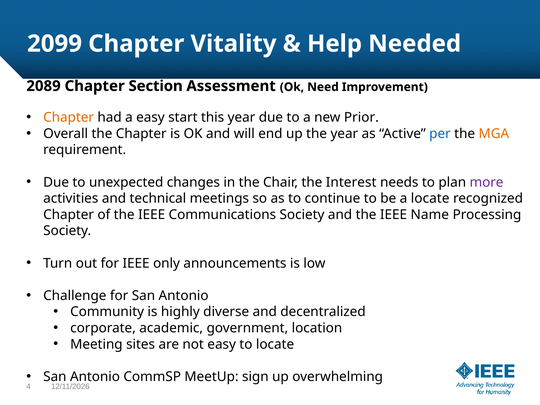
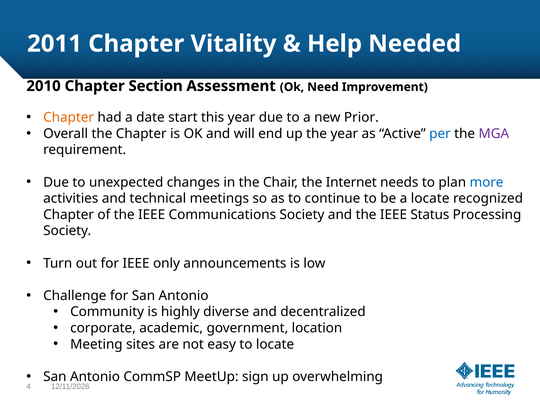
2099: 2099 -> 2011 (55, 44)
2089: 2089 -> 2010 (44, 86)
a easy: easy -> date (150, 117)
MGA colour: orange -> purple (494, 134)
Interest: Interest -> Internet (351, 182)
more colour: purple -> blue (487, 182)
Name: Name -> Status (430, 215)
